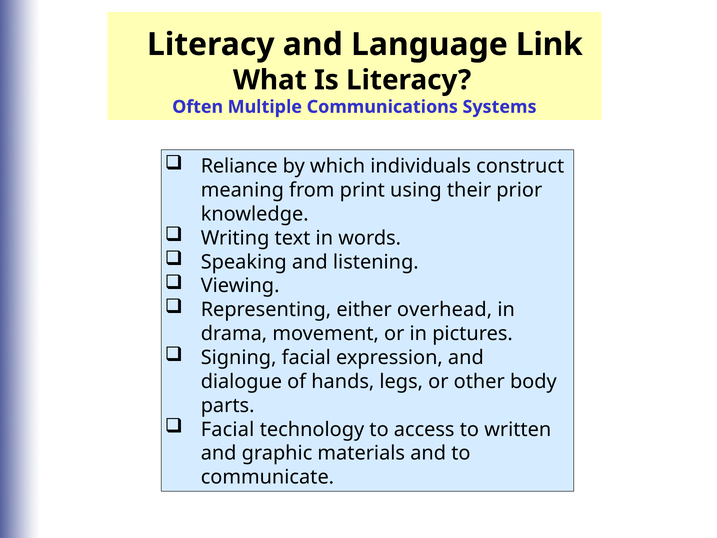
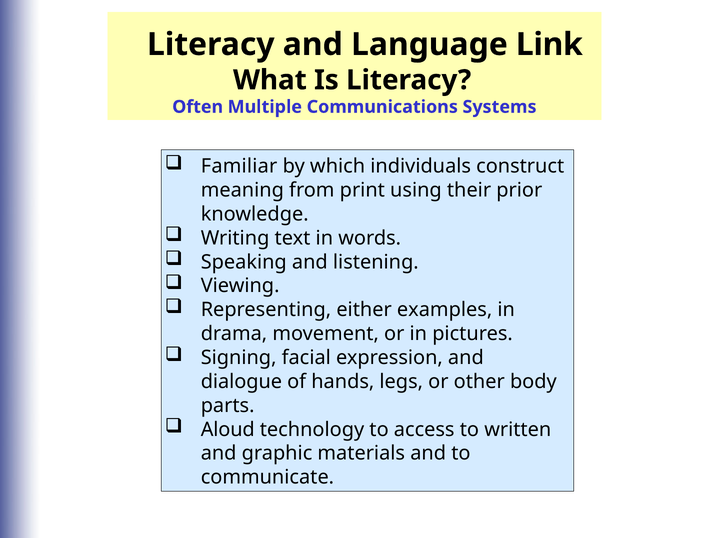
Reliance: Reliance -> Familiar (239, 166)
overhead: overhead -> examples (445, 310)
Facial: Facial -> Aloud (228, 429)
